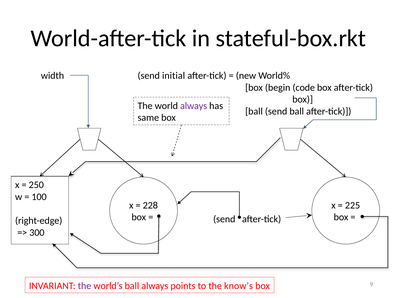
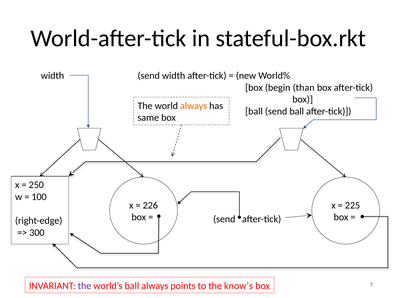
send initial: initial -> width (174, 75)
code: code -> than (304, 87)
always colour: purple -> orange (194, 106)
228: 228 -> 226 (150, 205)
